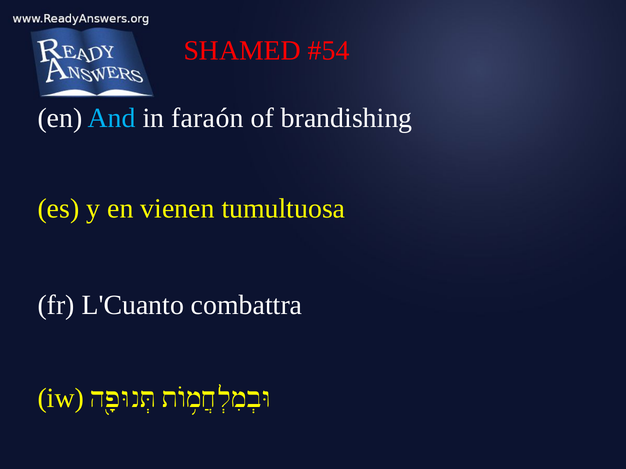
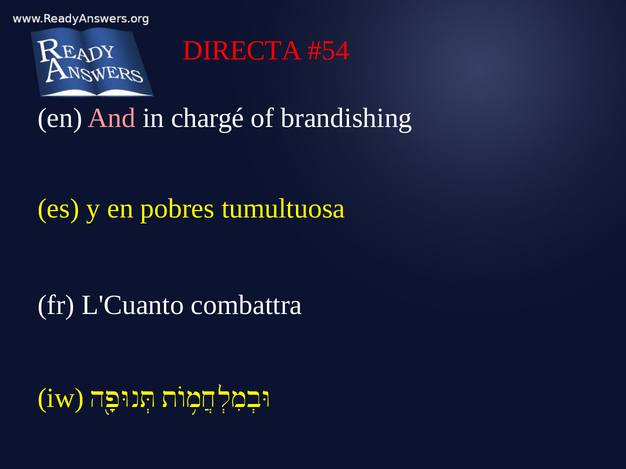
SHAMED: SHAMED -> DIRECTA (242, 51)
And colour: light blue -> pink (112, 118)
faraón: faraón -> chargé (208, 118)
vienen: vienen -> pobres (177, 209)
